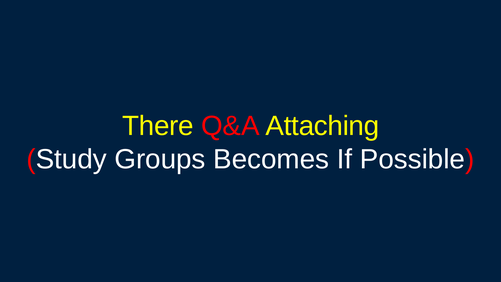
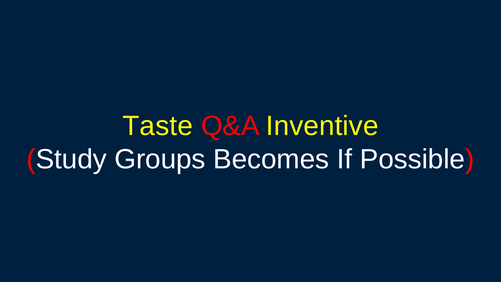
There: There -> Taste (158, 126)
Attaching: Attaching -> Inventive (322, 126)
